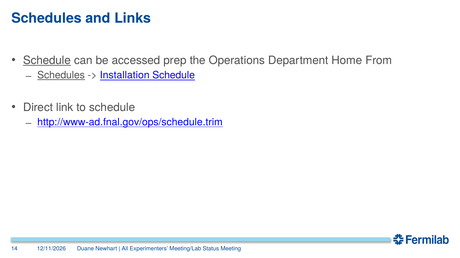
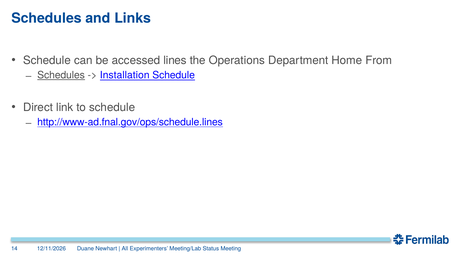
Schedule underline: present -> none (47, 60)
prep: prep -> lines (175, 60)
http://www-ad.fnal.gov/ops/schedule.trim: http://www-ad.fnal.gov/ops/schedule.trim -> http://www-ad.fnal.gov/ops/schedule.lines (130, 123)
